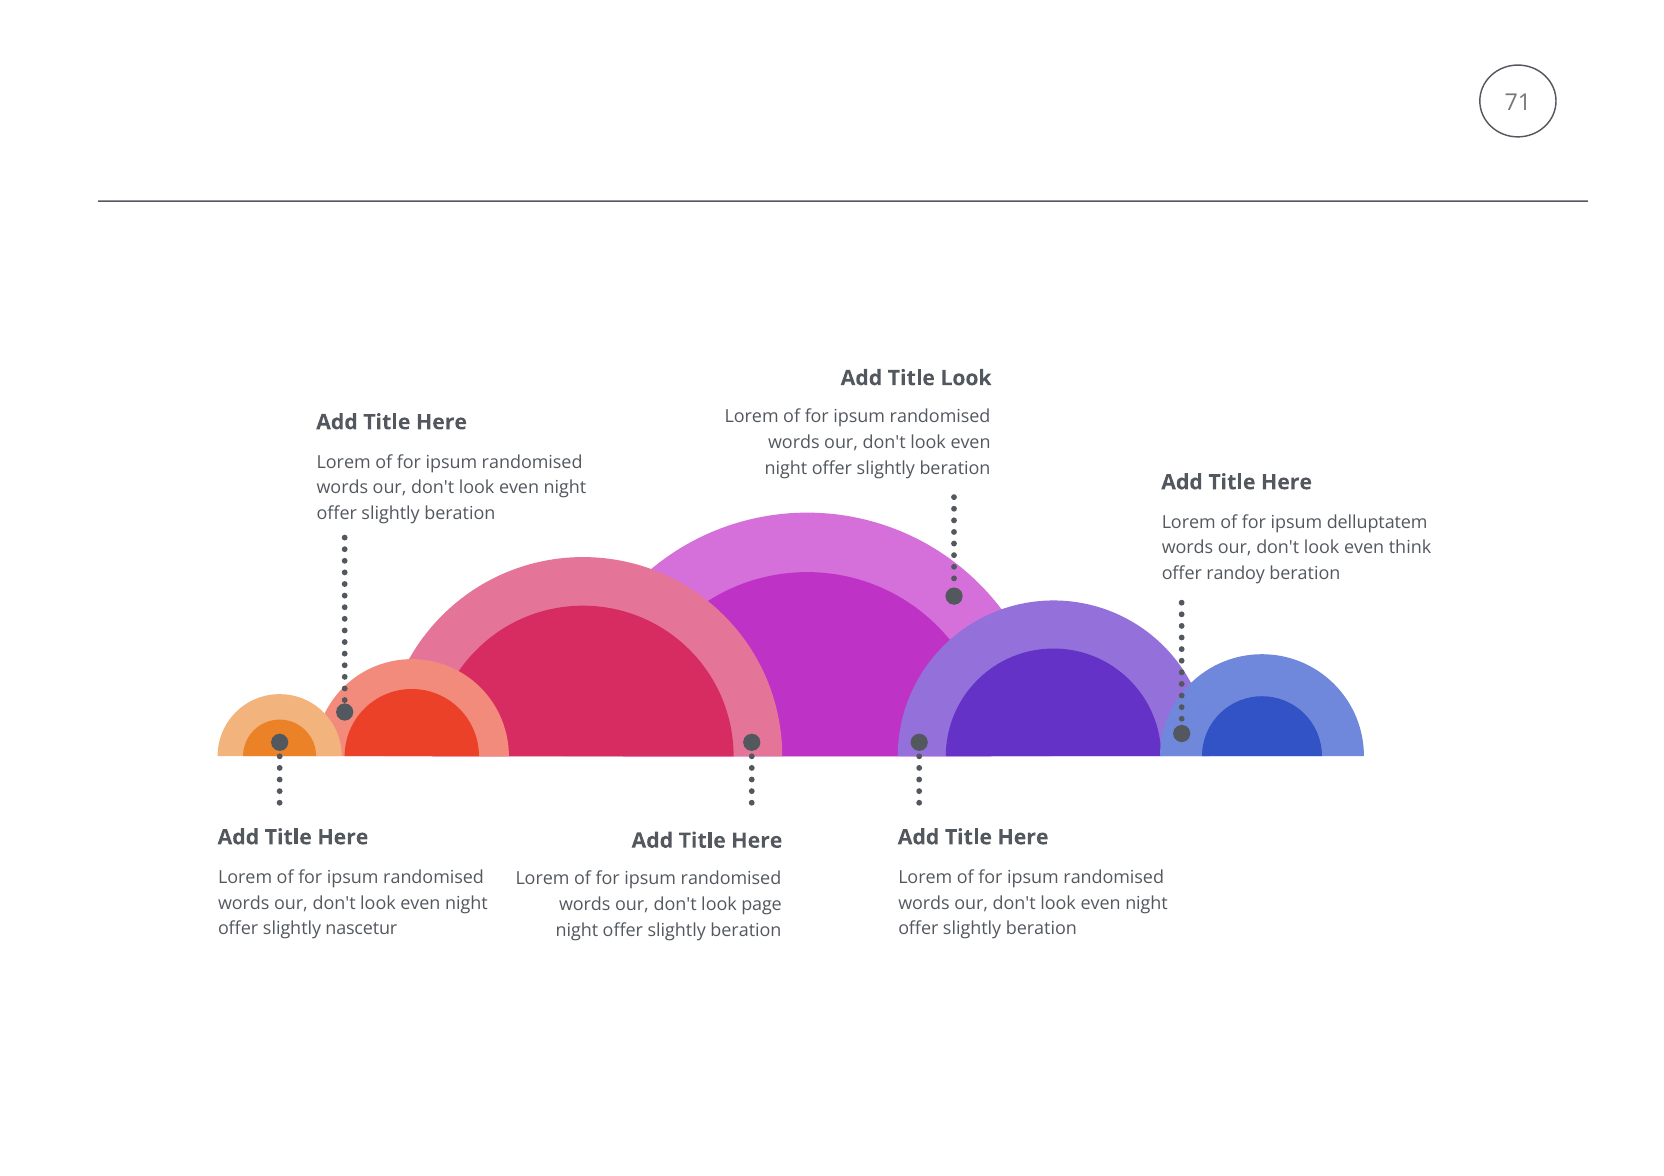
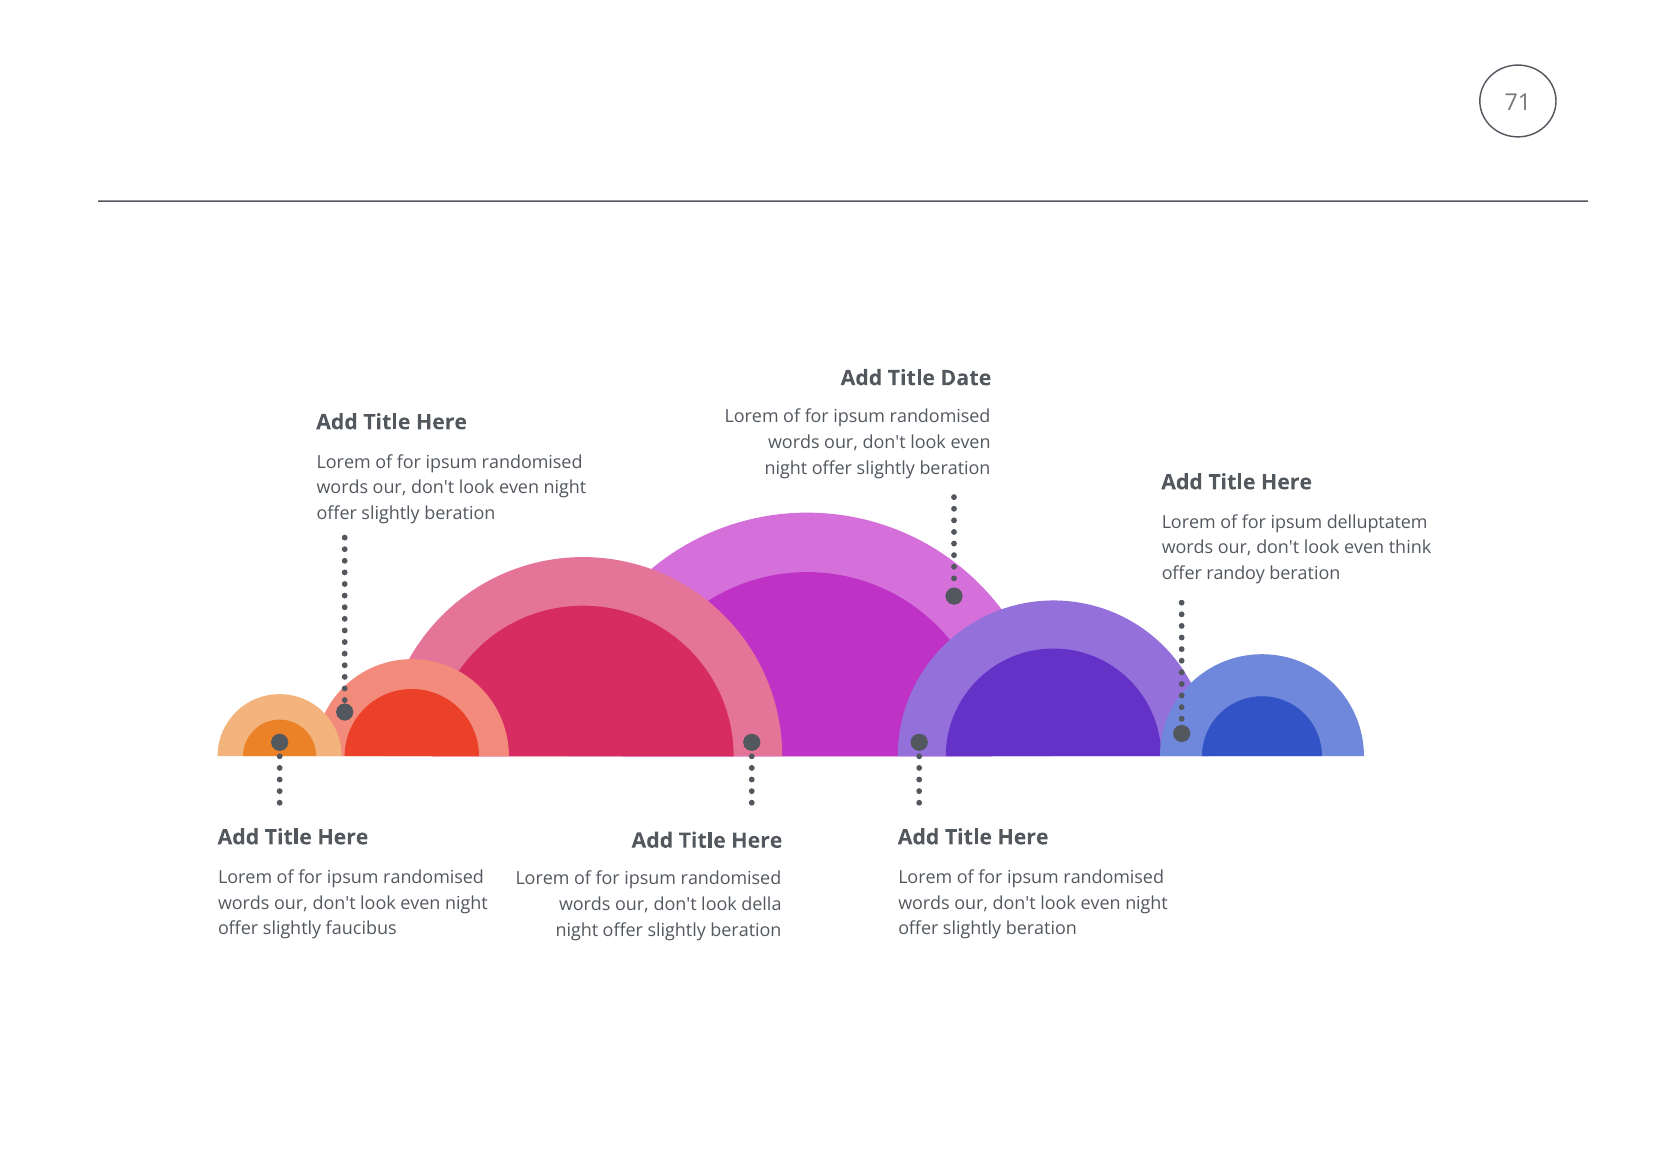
Title Look: Look -> Date (966, 378)
page: page -> della (761, 905)
nascetur: nascetur -> faucibus (361, 929)
